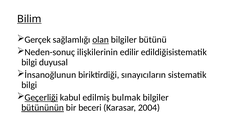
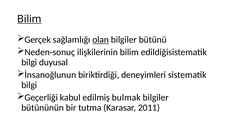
ilişkilerinin edilir: edilir -> bilim (129, 52)
sınayıcıların: sınayıcıların -> deneyimleri (144, 75)
Geçerliği underline: present -> none (41, 97)
bütününün underline: present -> none (43, 107)
beceri: beceri -> tutma (90, 107)
2004: 2004 -> 2011 (149, 107)
